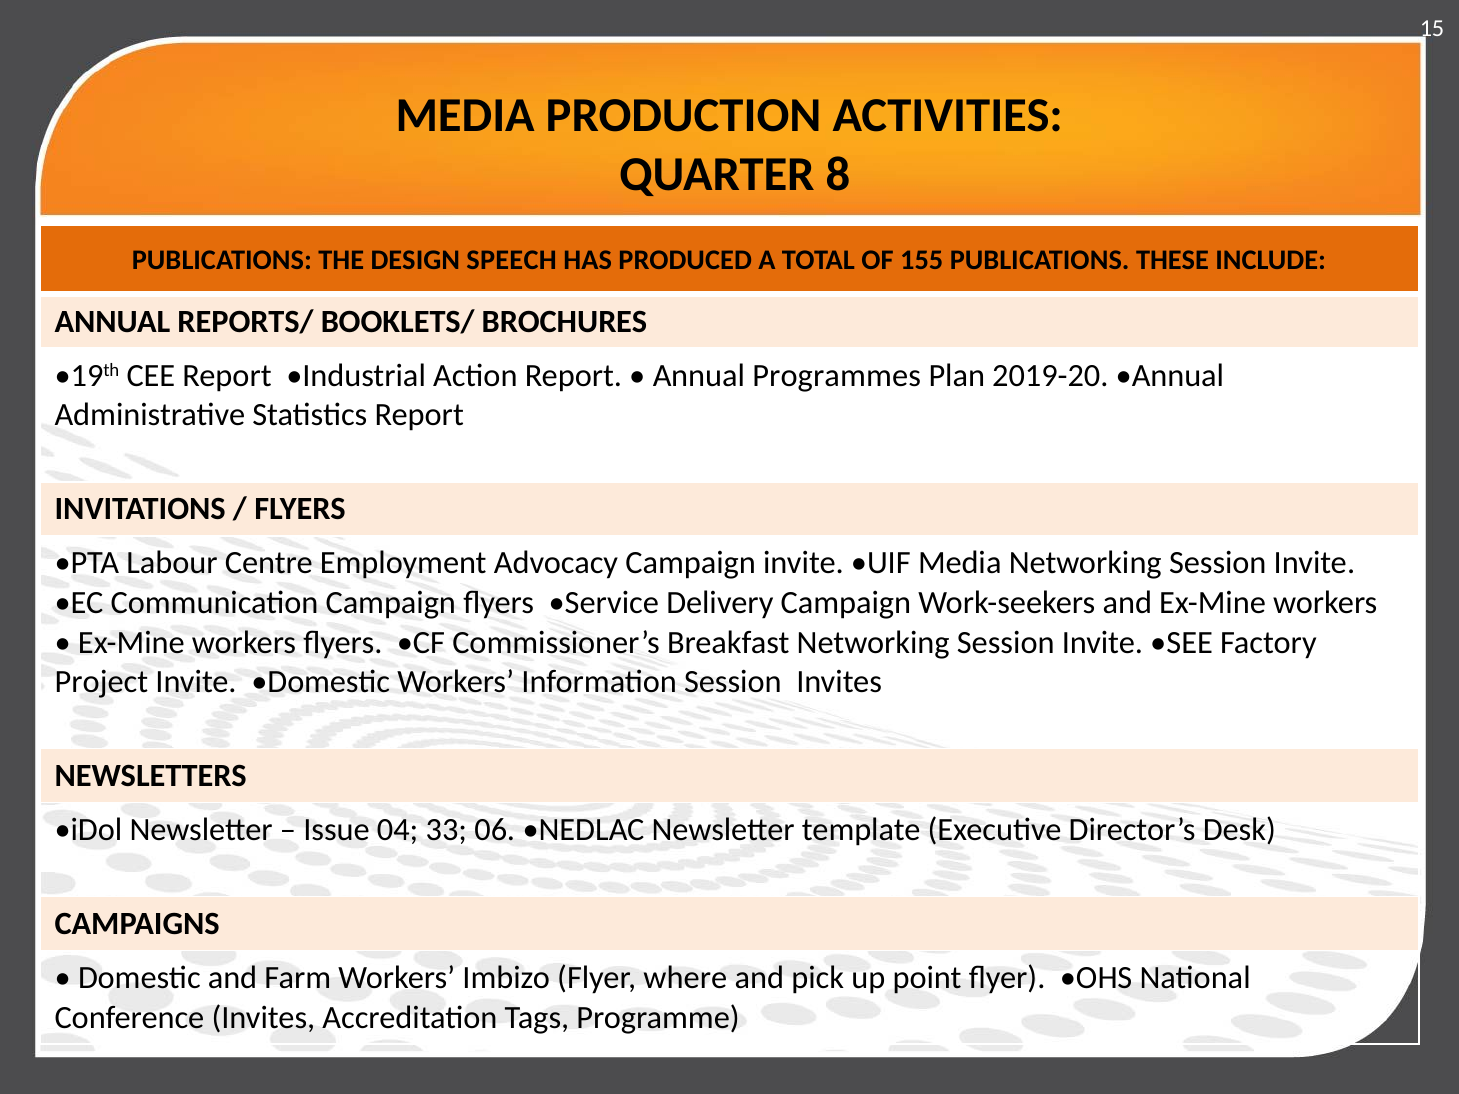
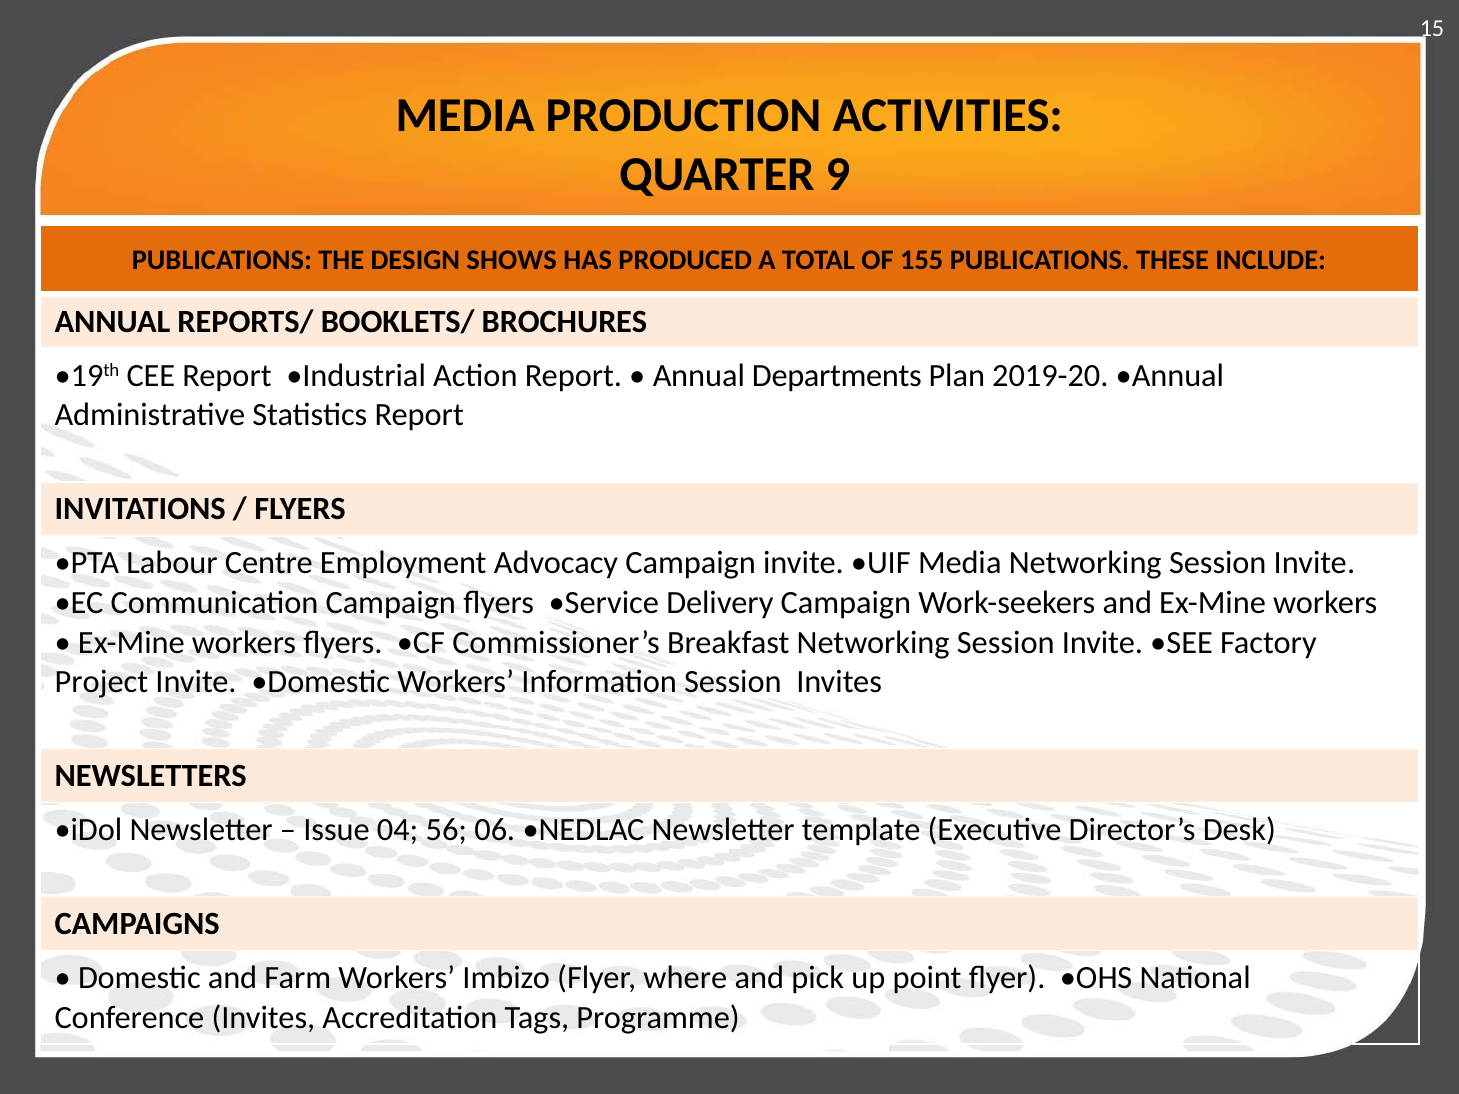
8: 8 -> 9 (838, 174)
SPEECH: SPEECH -> SHOWS (512, 260)
Programmes: Programmes -> Departments (837, 376)
33: 33 -> 56 (446, 830)
